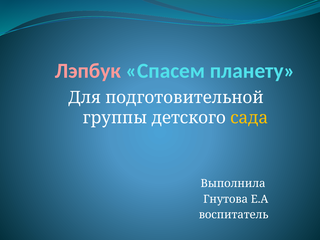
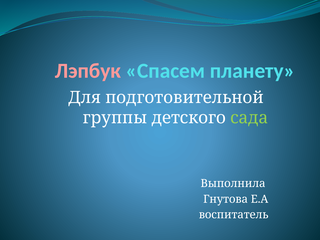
сада colour: yellow -> light green (249, 118)
